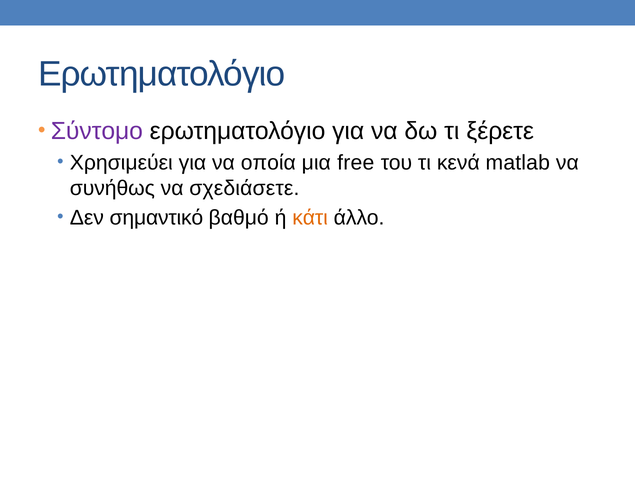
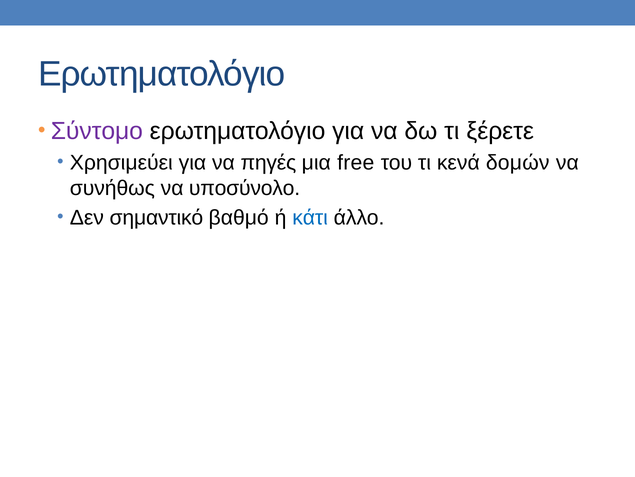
οποία: οποία -> πηγές (268, 162)
matlab: matlab -> δομών (518, 162)
σχεδιάσετε: σχεδιάσετε -> υποσύνολο (245, 188)
κάτι colour: orange -> blue (310, 217)
